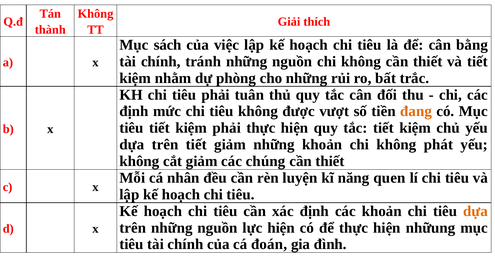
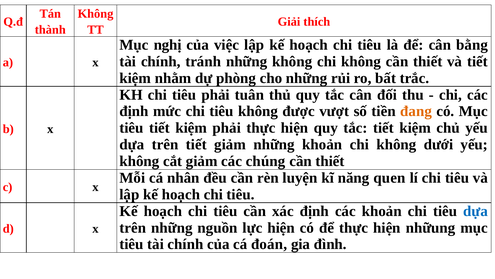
sách: sách -> nghị (168, 45)
tránh những nguồn: nguồn -> không (292, 61)
phát: phát -> dưới (439, 144)
dựa colour: orange -> blue (476, 211)
